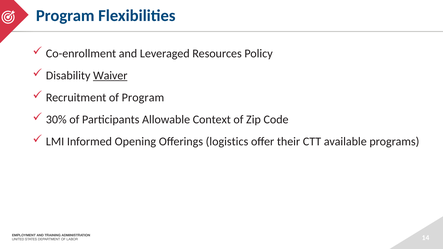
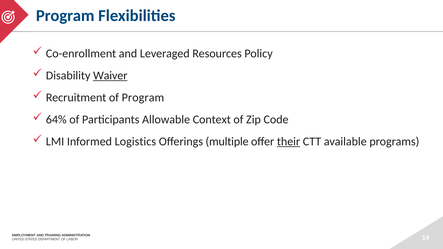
30%: 30% -> 64% (56, 120)
Opening: Opening -> Logistics (135, 142)
logistics: logistics -> multiple (227, 142)
their underline: none -> present (289, 142)
